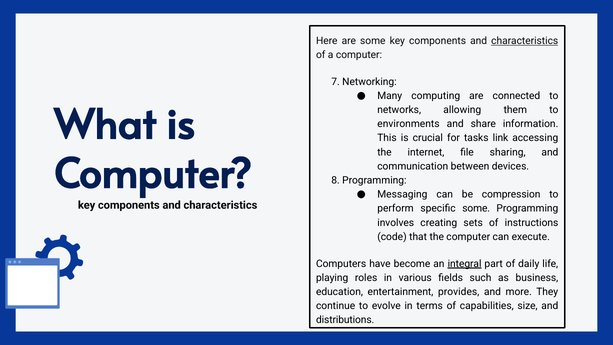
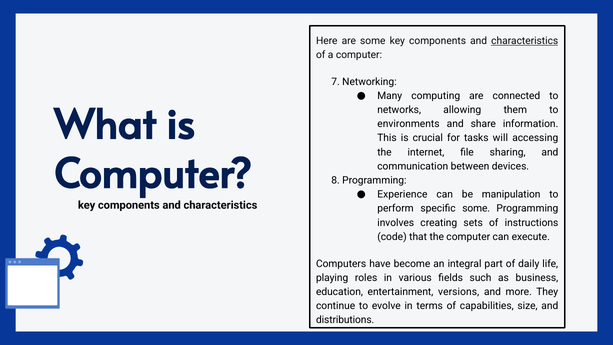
link: link -> will (500, 138)
Messaging: Messaging -> Experience (402, 194)
compression: compression -> manipulation (511, 194)
integral underline: present -> none (465, 264)
provides: provides -> versions (459, 292)
